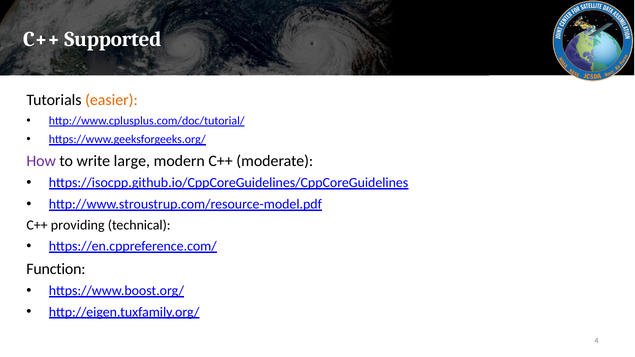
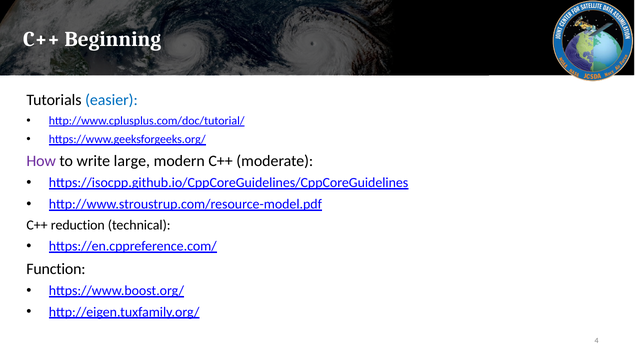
Supported: Supported -> Beginning (113, 39)
easier colour: orange -> blue (111, 100)
providing: providing -> reduction (78, 225)
